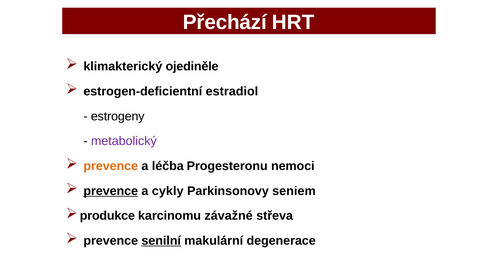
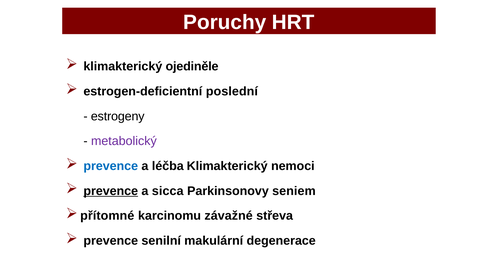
Přechází: Přechází -> Poruchy (225, 22)
estradiol: estradiol -> poslední (232, 91)
prevence colour: orange -> blue (111, 166)
léčba Progesteronu: Progesteronu -> Klimakterický (227, 166)
cykly: cykly -> sicca (168, 191)
produkce: produkce -> přítomné (107, 216)
senilní underline: present -> none (161, 241)
